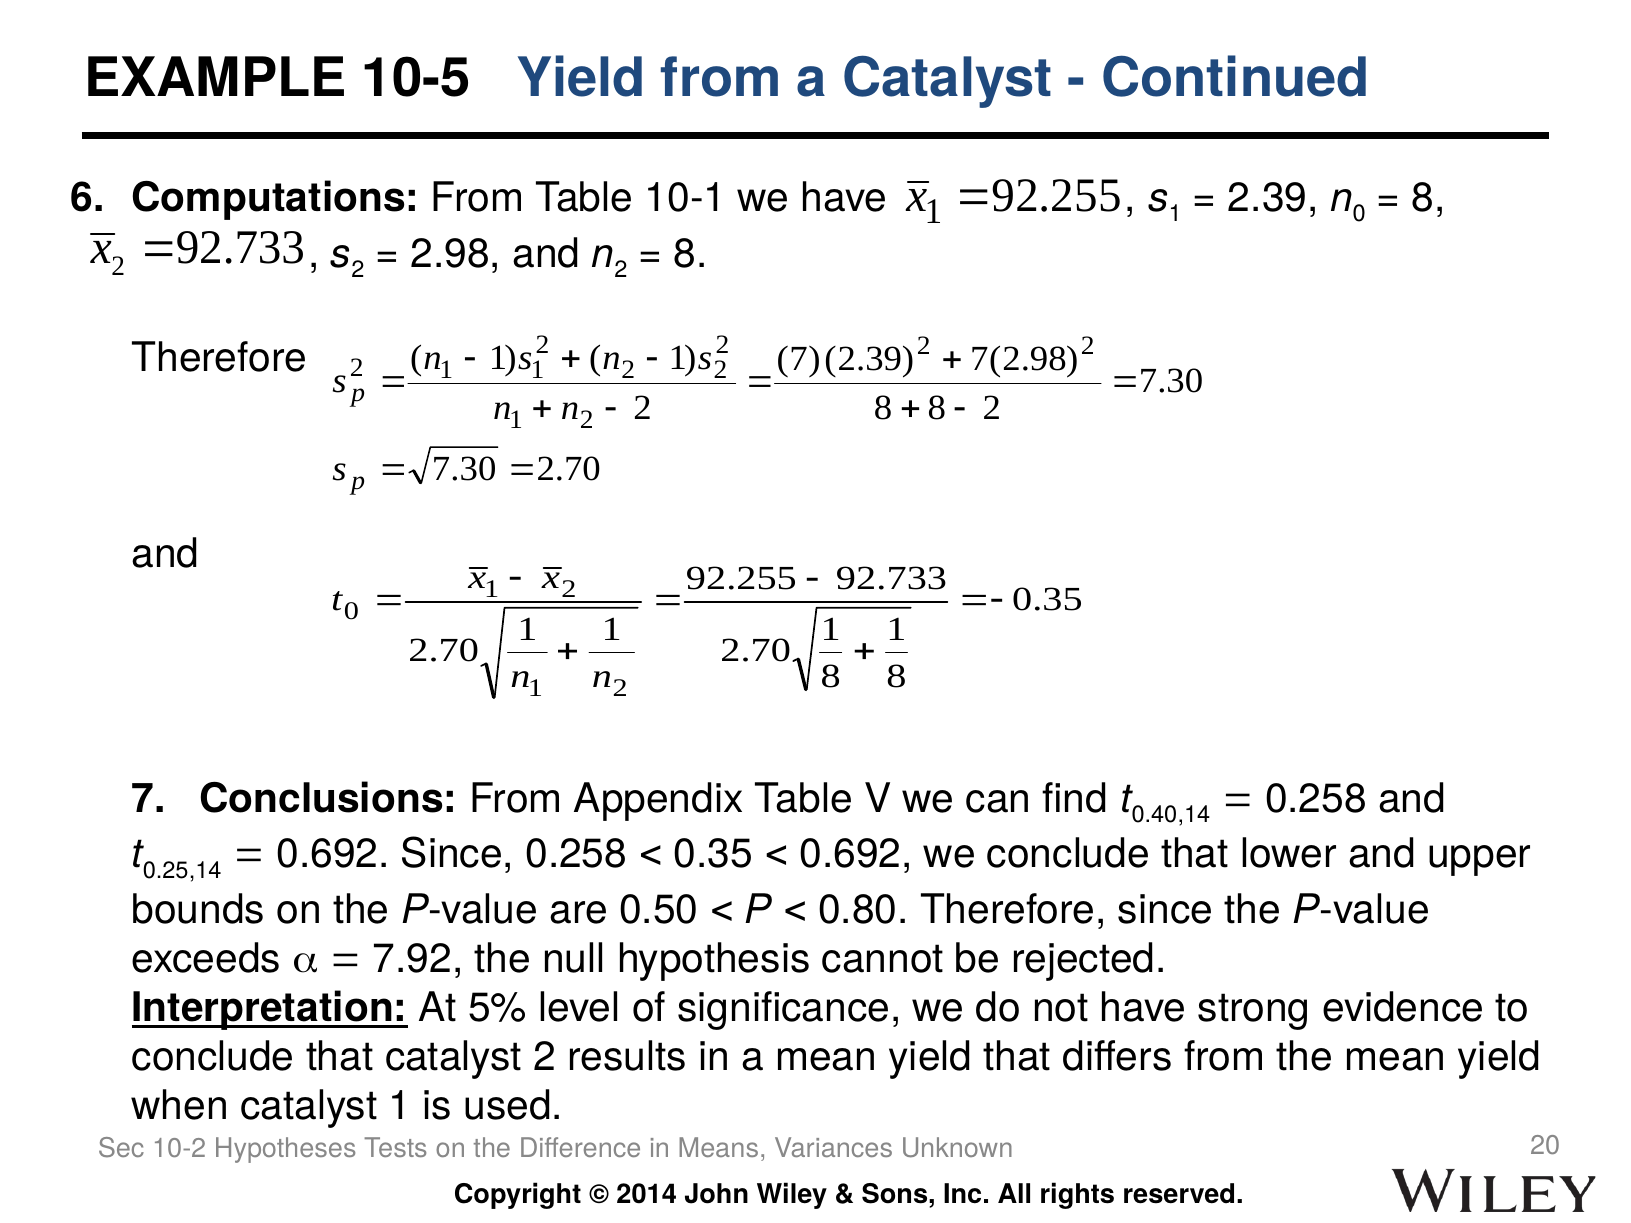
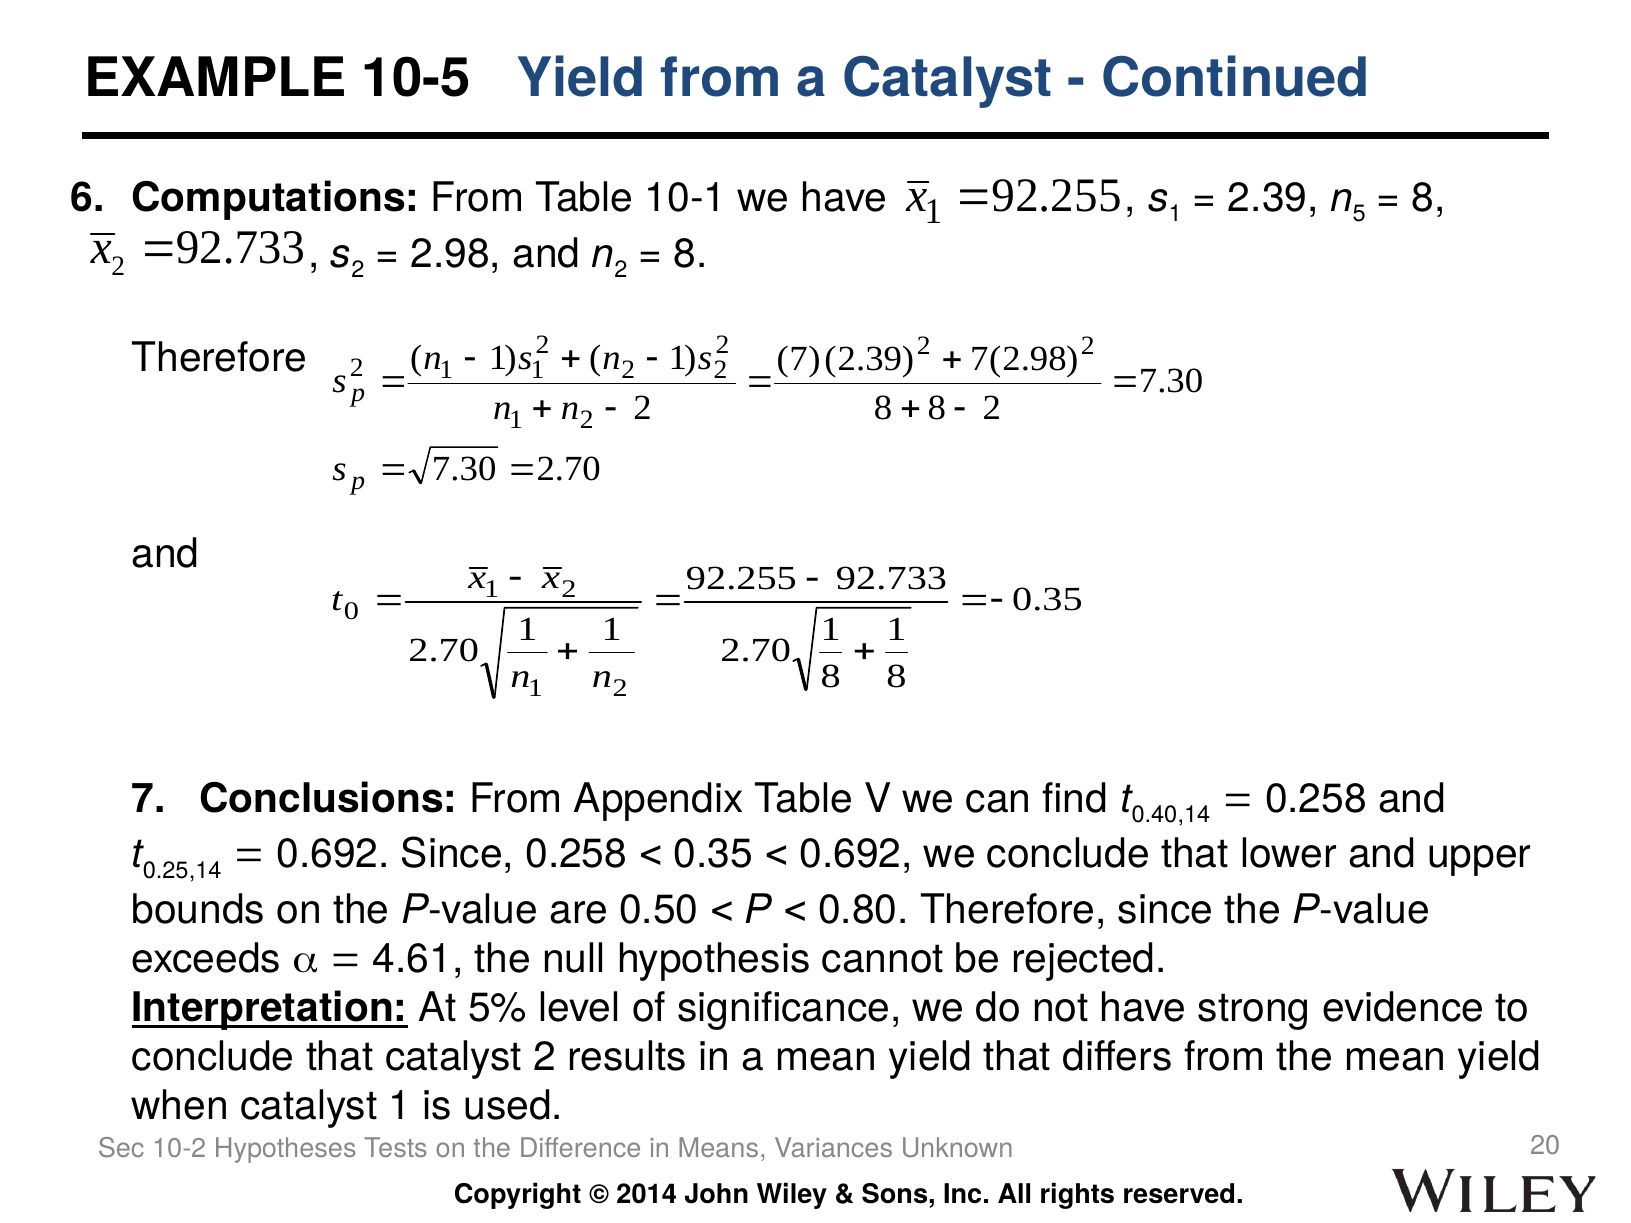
0: 0 -> 5 (1359, 214)
7.92: 7.92 -> 4.61 (418, 959)
